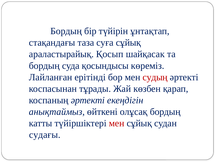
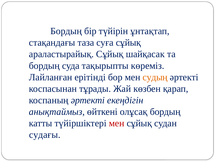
араластырайық Қосып: Қосып -> Сұйық (110, 54)
қосындысы: қосындысы -> тақырыпты (105, 65)
судың colour: red -> orange (155, 77)
